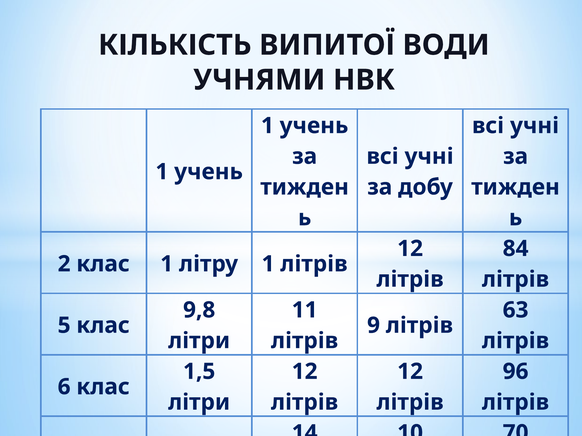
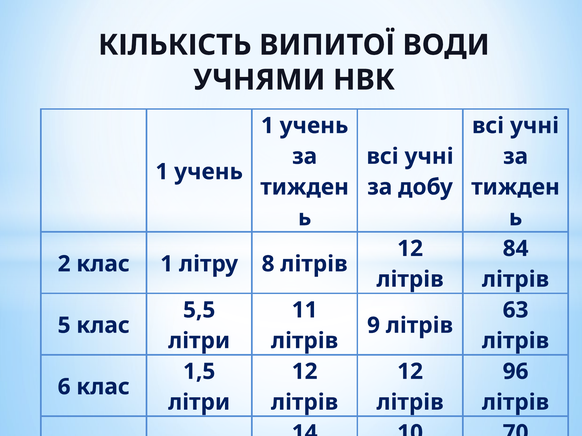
літру 1: 1 -> 8 (268, 264)
9,8: 9,8 -> 5,5 (199, 310)
